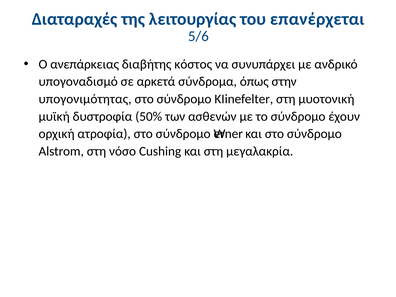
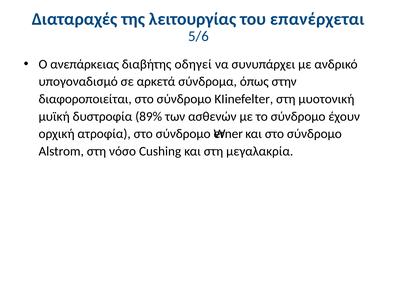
κόστος: κόστος -> οδηγεί (193, 64)
υπογονιμότητας: υπογονιμότητας -> διαφοροποιείται (85, 99)
50%: 50% -> 89% (149, 116)
